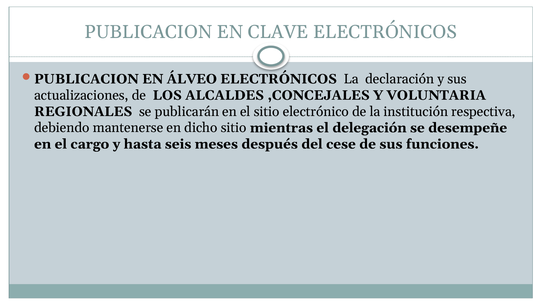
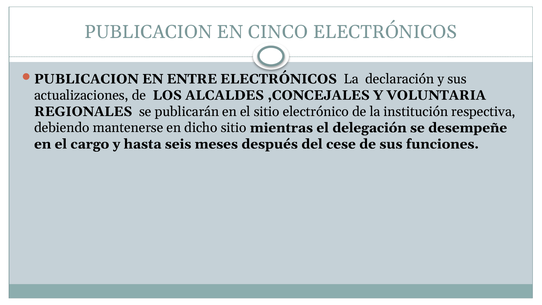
CLAVE: CLAVE -> CINCO (278, 32)
ÁLVEO: ÁLVEO -> ENTRE (192, 79)
